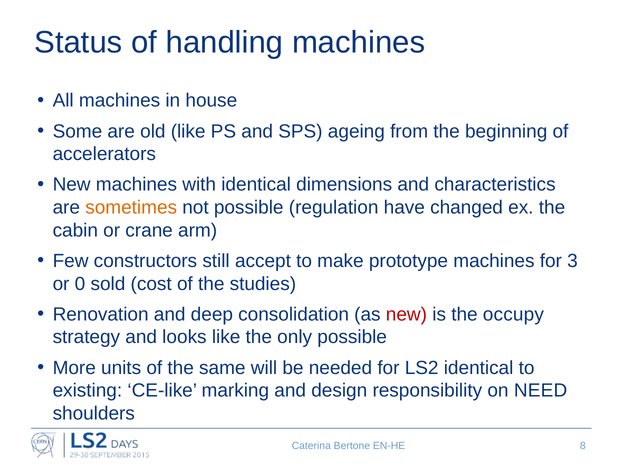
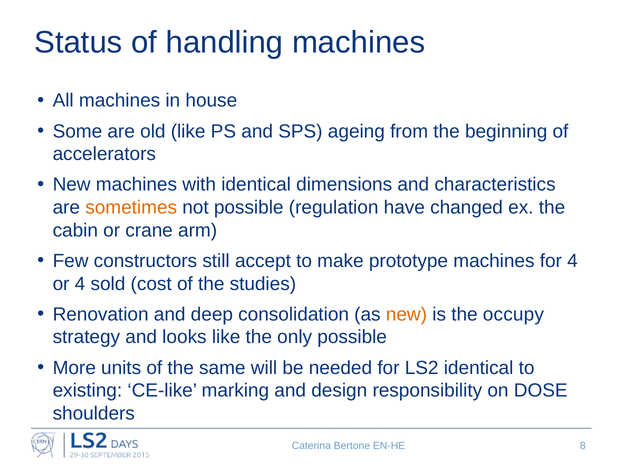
for 3: 3 -> 4 (572, 261)
or 0: 0 -> 4 (80, 284)
new colour: red -> orange (406, 315)
NEED: NEED -> DOSE (541, 391)
